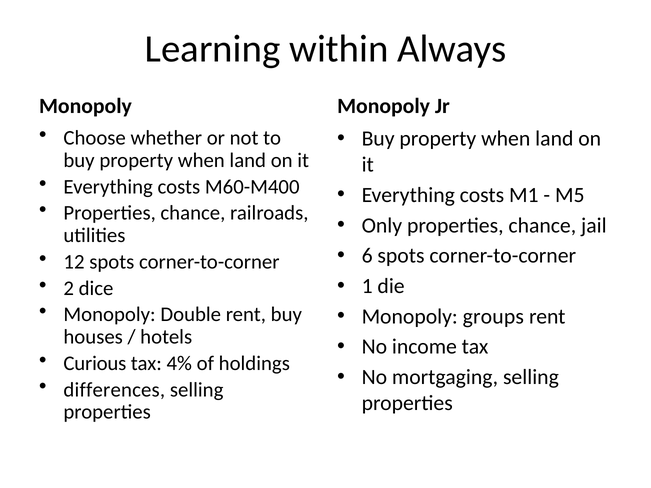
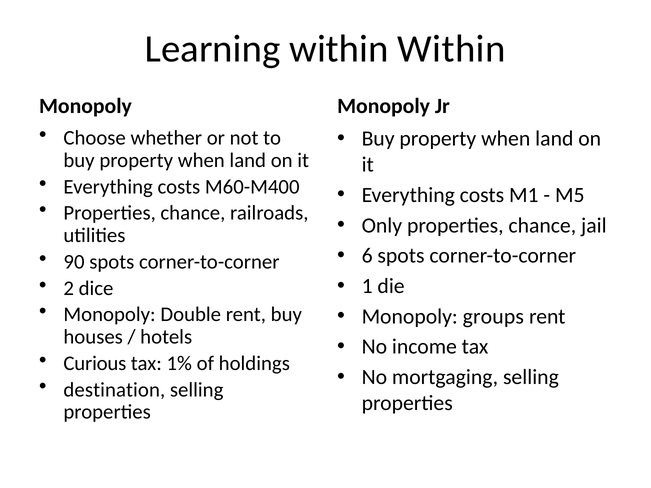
within Always: Always -> Within (451, 49)
12: 12 -> 90 (74, 262)
4%: 4% -> 1% (179, 364)
differences: differences -> destination (114, 390)
